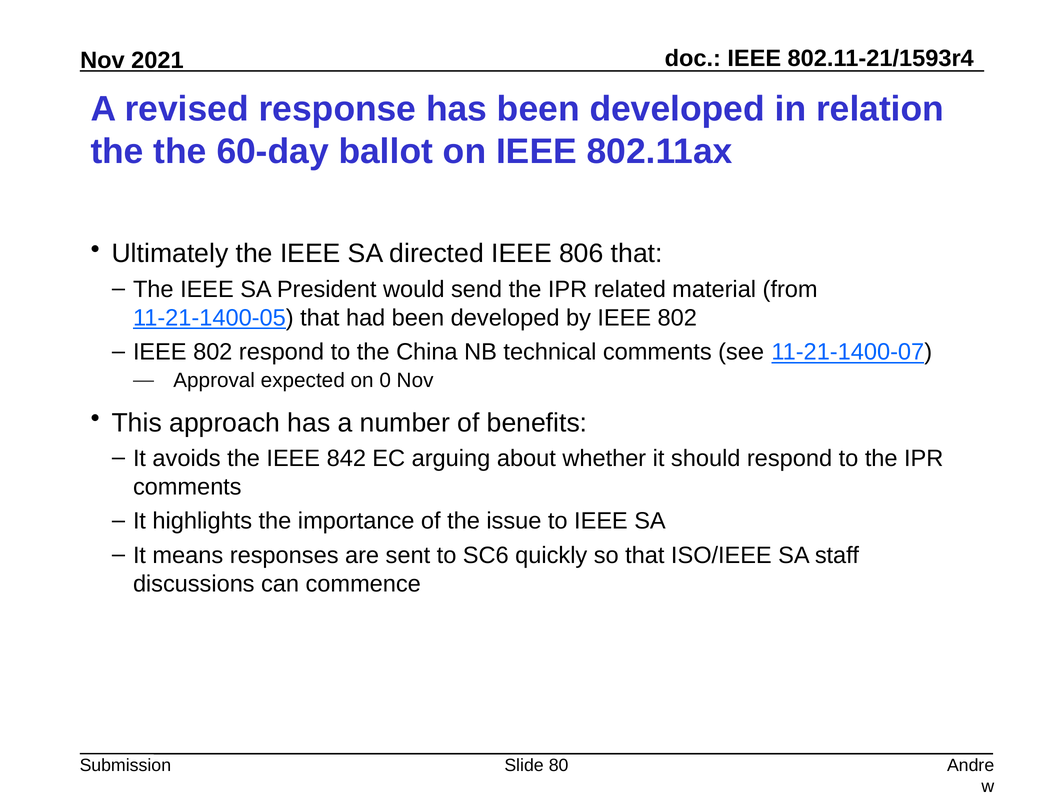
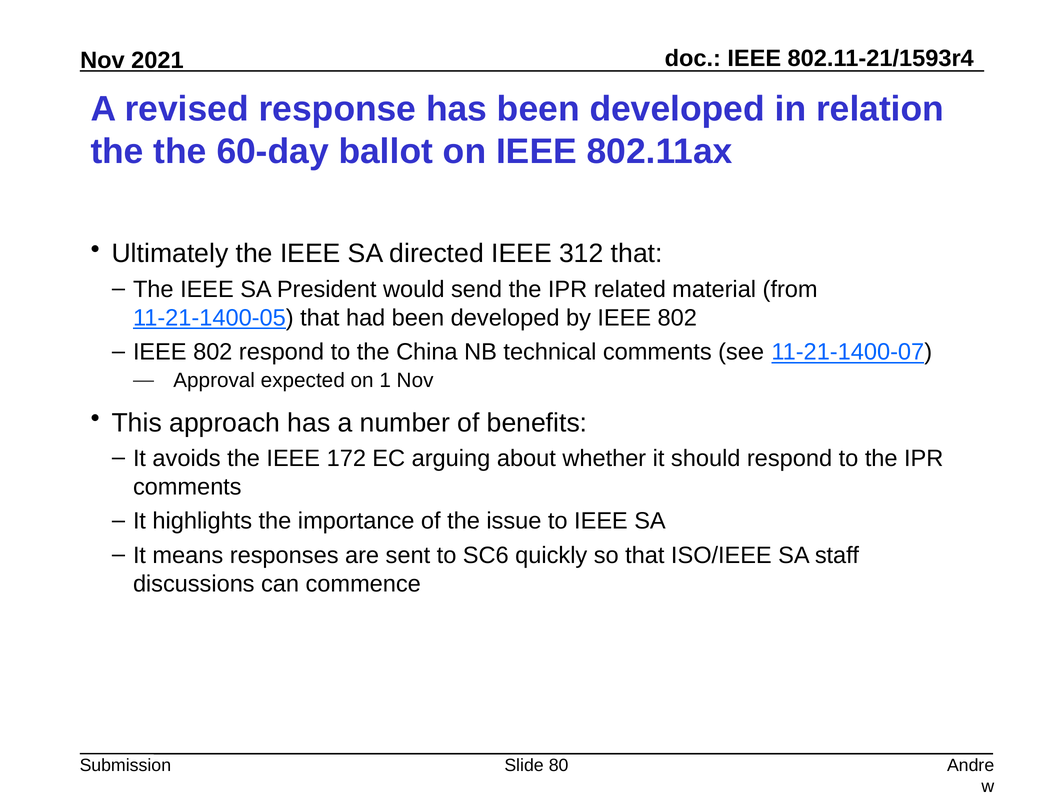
806: 806 -> 312 (581, 254)
0: 0 -> 1 (385, 381)
842: 842 -> 172 (346, 459)
